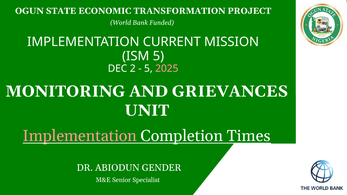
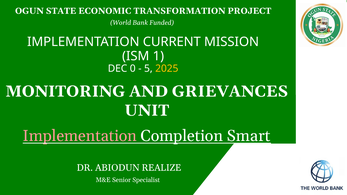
ISM 5: 5 -> 1 (158, 56)
2: 2 -> 0 (133, 69)
2025 colour: pink -> yellow (167, 69)
Times: Times -> Smart (249, 136)
GENDER: GENDER -> REALIZE (162, 168)
